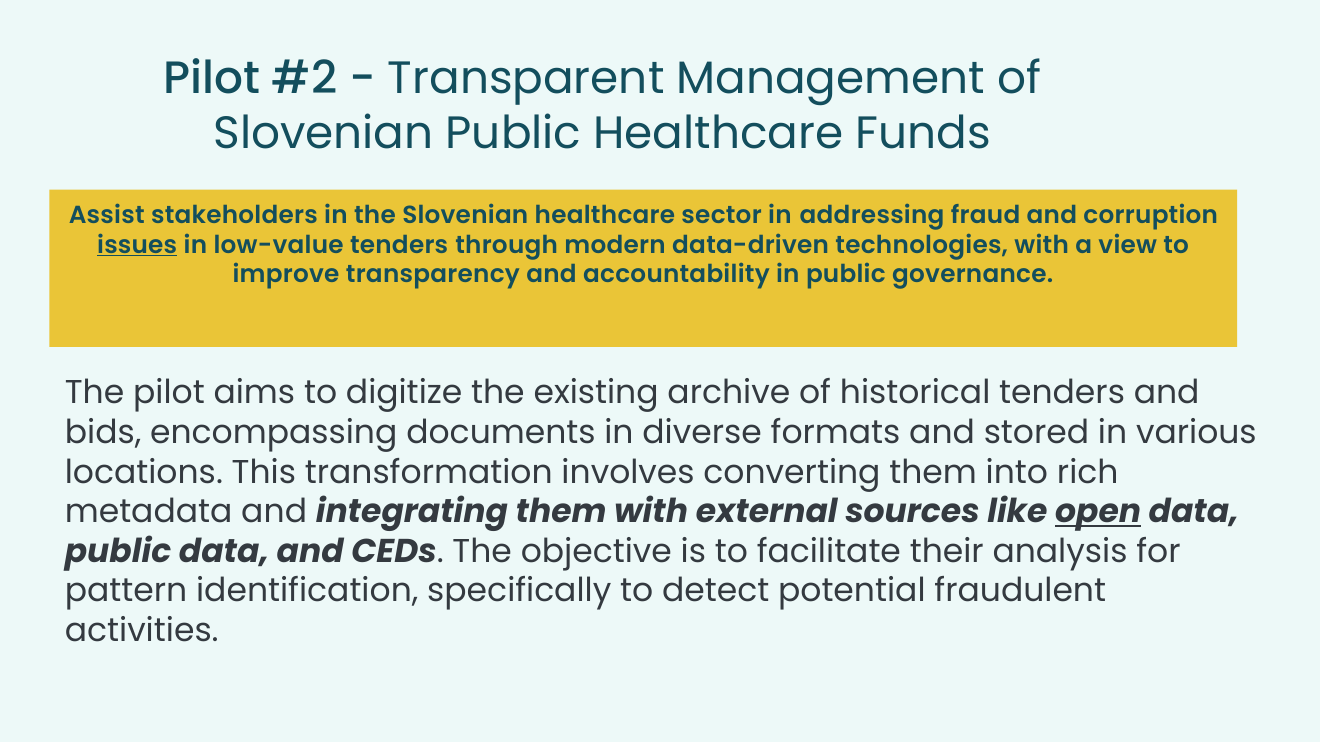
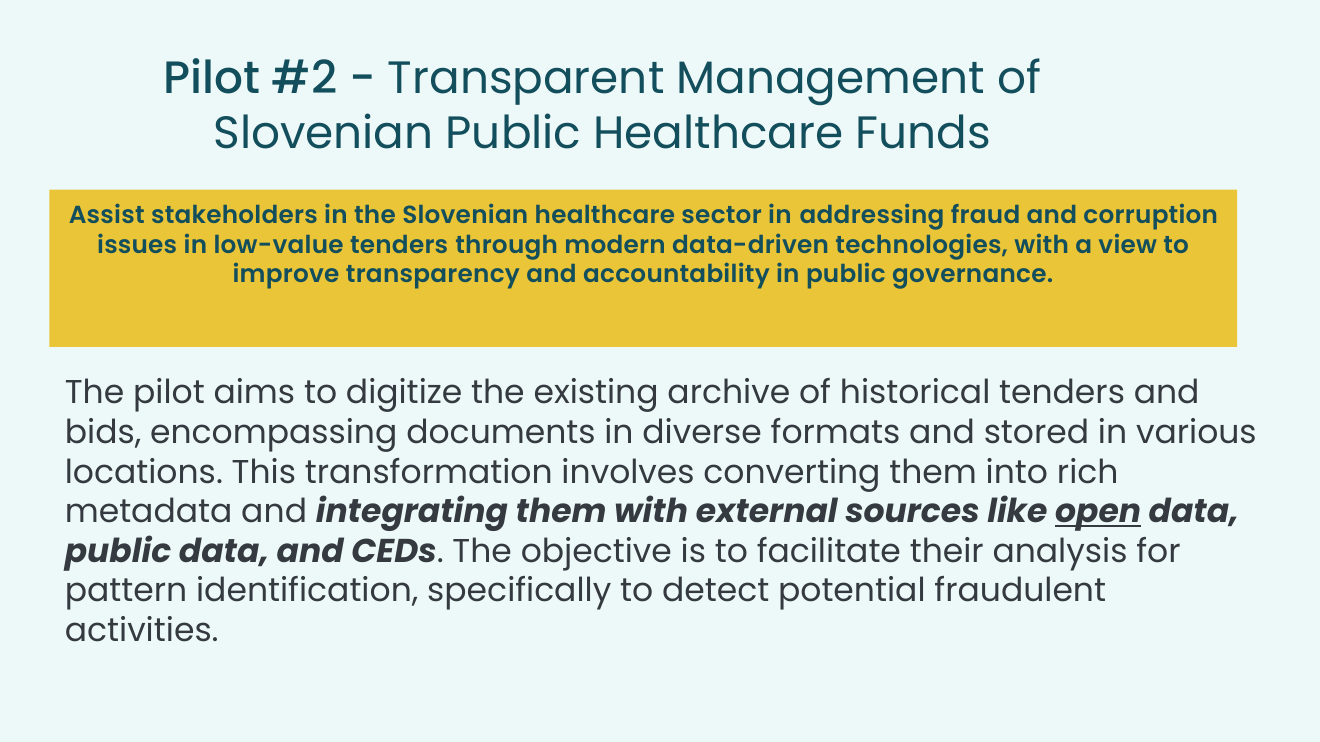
issues underline: present -> none (137, 245)
